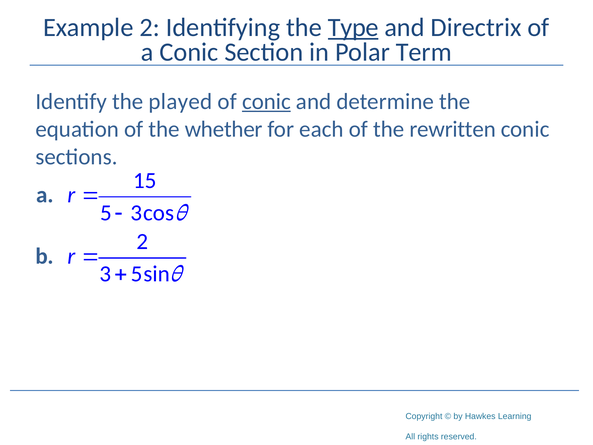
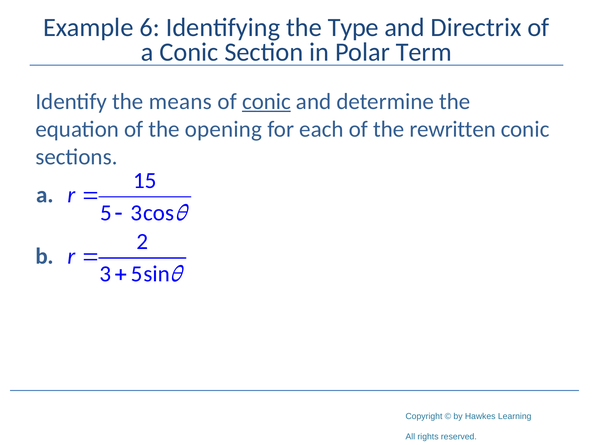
Example 2: 2 -> 6 (150, 28)
Type underline: present -> none (353, 28)
played: played -> means (180, 101)
whether: whether -> opening (223, 129)
